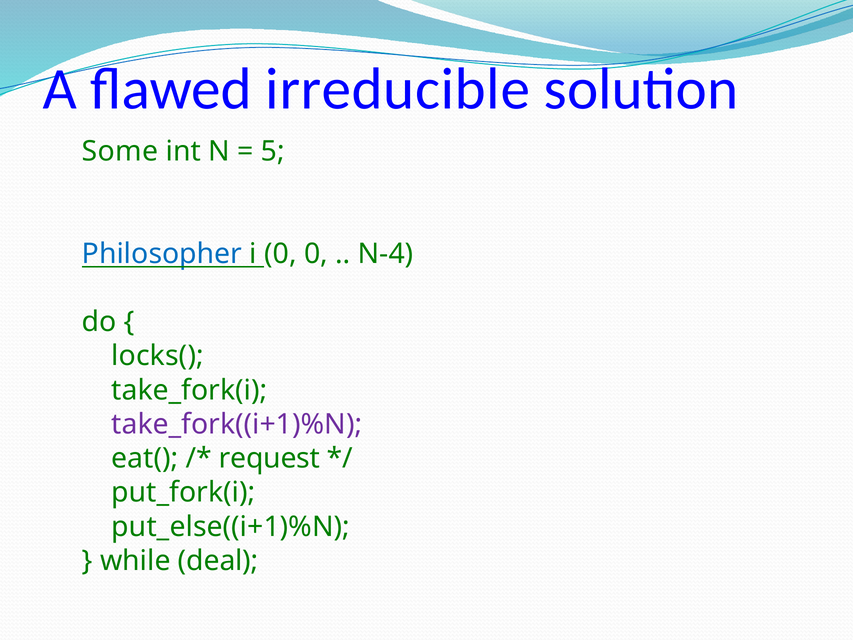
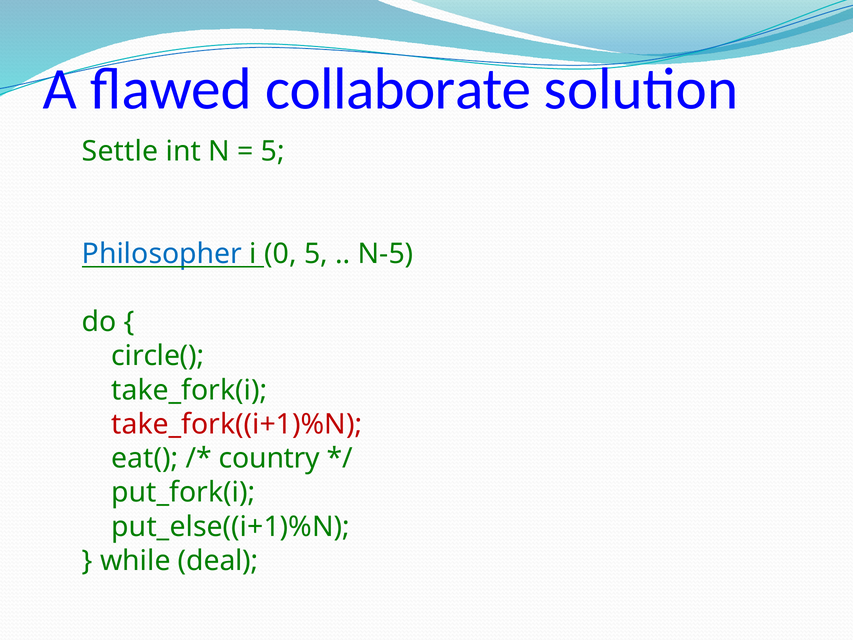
irreducible: irreducible -> collaborate (398, 89)
Some: Some -> Settle (120, 151)
0 0: 0 -> 5 (316, 254)
N-4: N-4 -> N-5 (386, 254)
locks(: locks( -> circle( (158, 356)
take_fork((i+1)%N colour: purple -> red (237, 424)
request: request -> country (269, 458)
